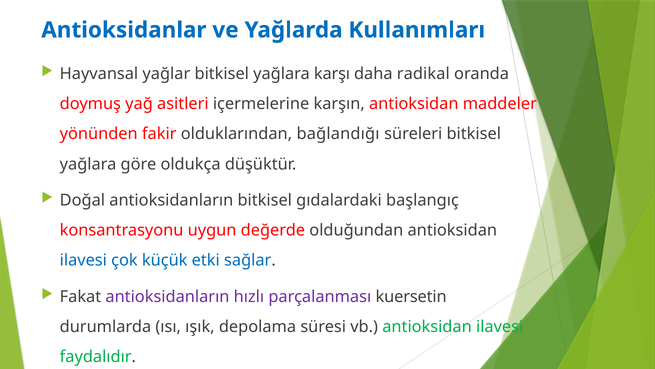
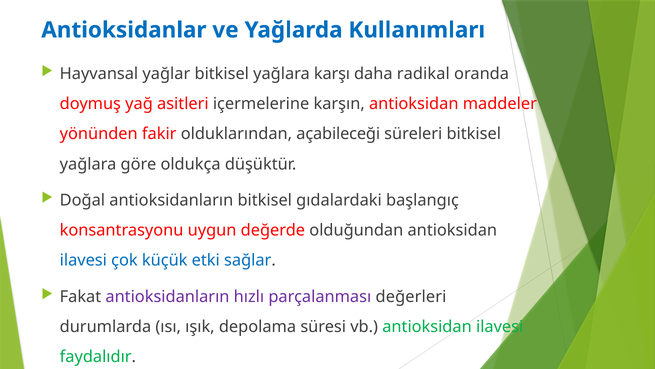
bağlandığı: bağlandığı -> açabileceği (338, 134)
kuersetin: kuersetin -> değerleri (411, 296)
